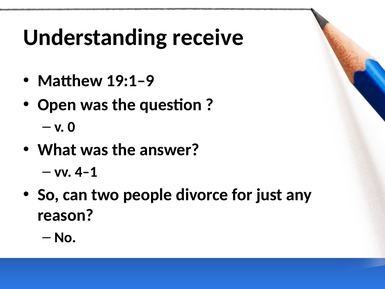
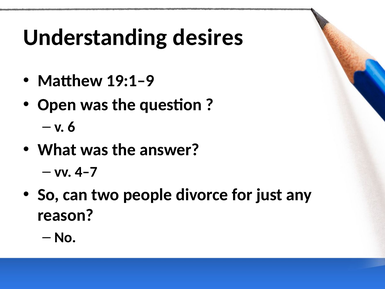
receive: receive -> desires (208, 37)
0: 0 -> 6 (72, 127)
4–1: 4–1 -> 4–7 (86, 172)
